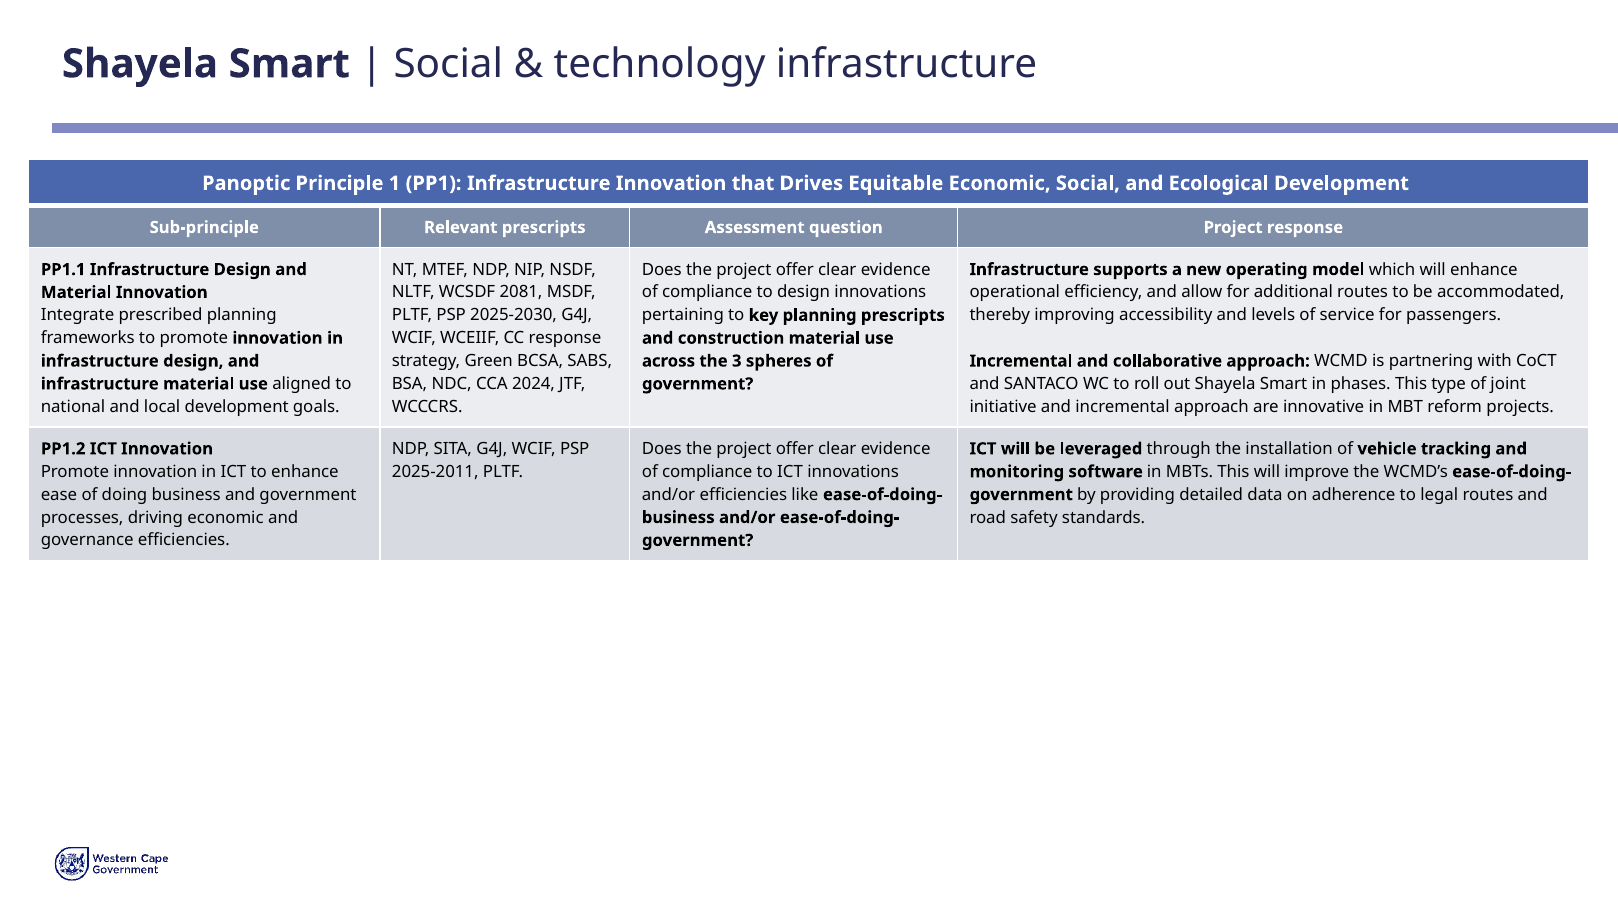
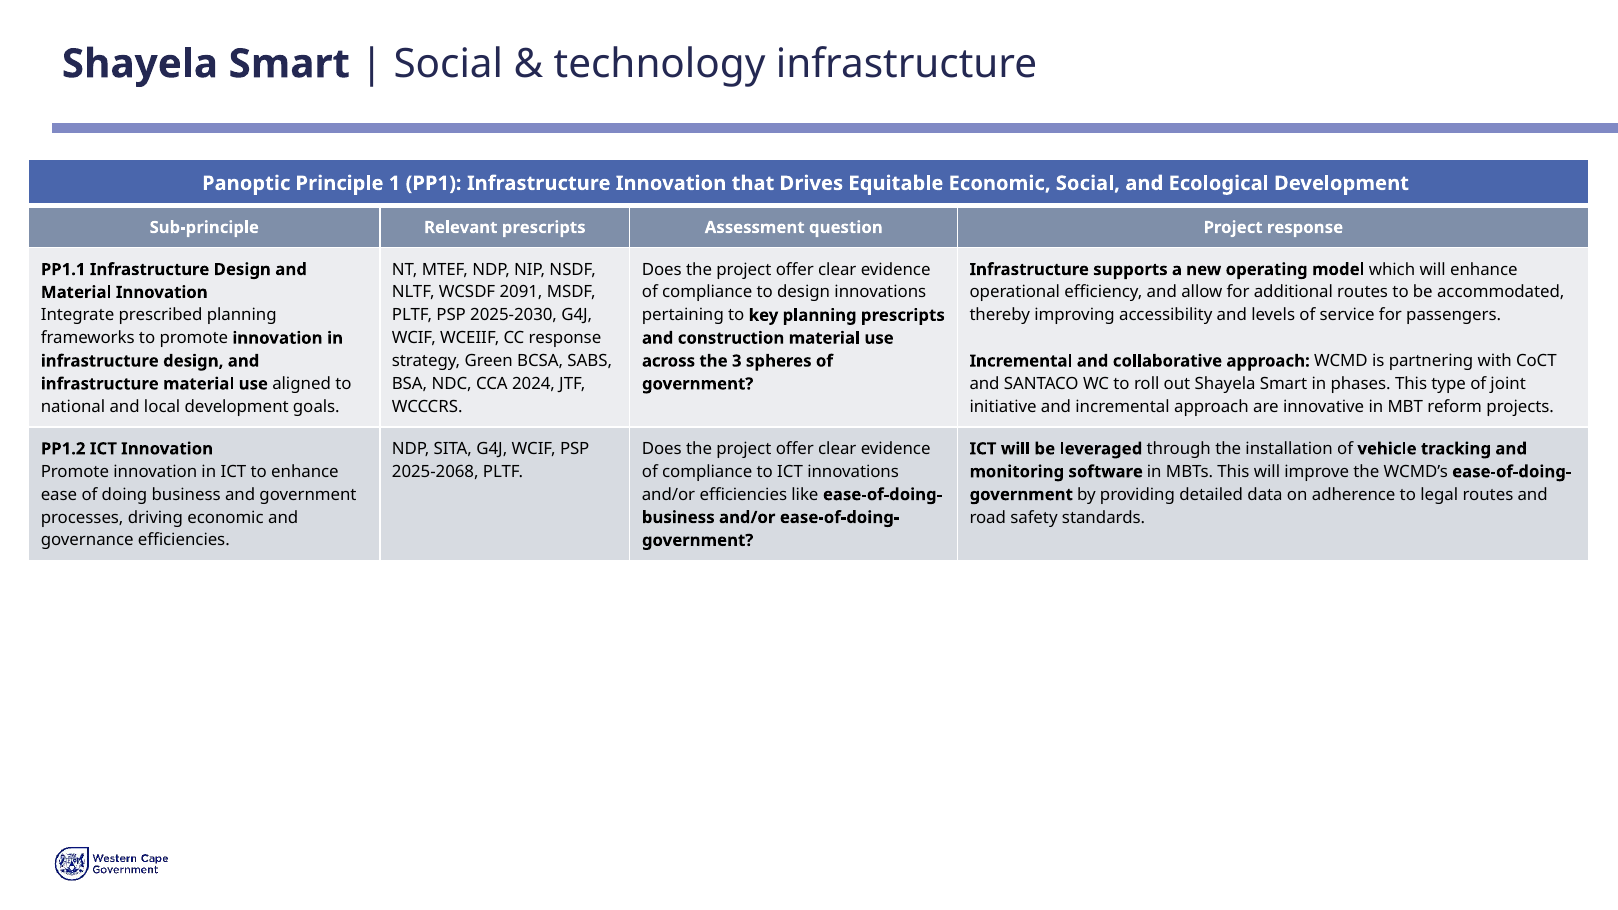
2081: 2081 -> 2091 (521, 292)
2025-2011: 2025-2011 -> 2025-2068 (435, 472)
